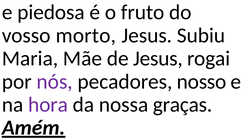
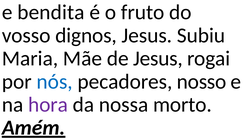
piedosa: piedosa -> bendita (51, 12)
morto: morto -> dignos (86, 35)
nós colour: purple -> blue (55, 82)
graças: graças -> morto (182, 105)
